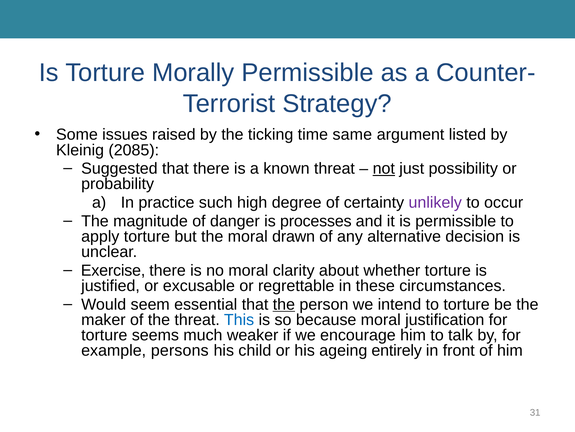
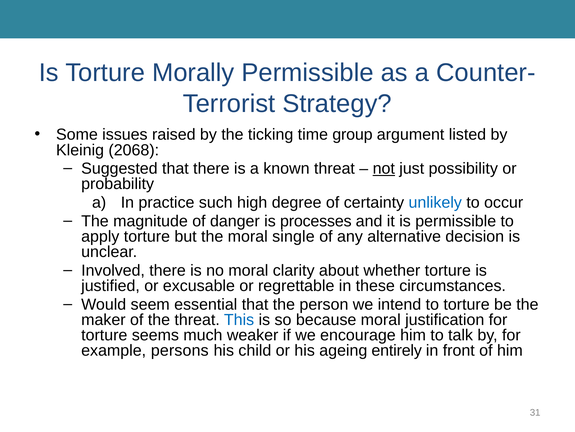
same: same -> group (352, 134)
2085: 2085 -> 2068 (134, 150)
unlikely colour: purple -> blue (435, 202)
drawn: drawn -> single (293, 236)
Exercise: Exercise -> Involved (113, 270)
the underline: present -> none (284, 304)
